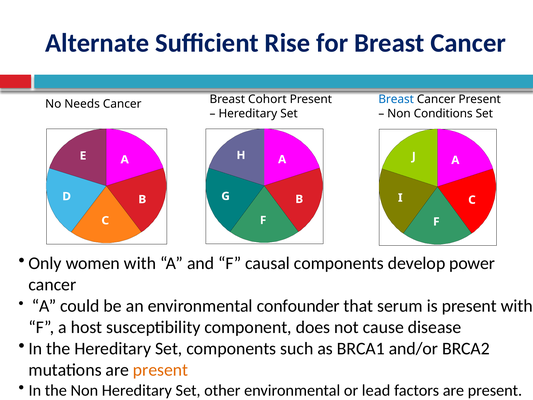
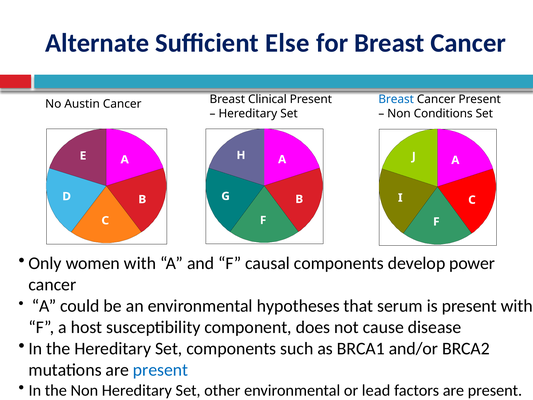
Rise: Rise -> Else (287, 43)
Needs: Needs -> Austin (82, 104)
Cohort: Cohort -> Clinical (267, 99)
confounder: confounder -> hypotheses (298, 306)
present colour: orange -> blue (161, 370)
